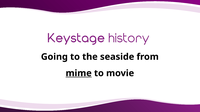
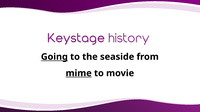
Going underline: none -> present (54, 57)
